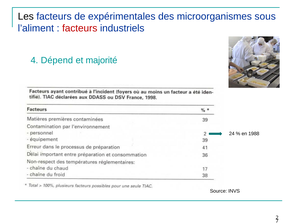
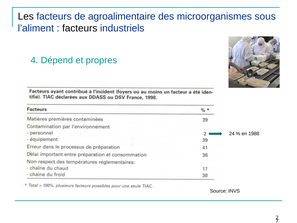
expérimentales: expérimentales -> agroalimentaire (122, 16)
facteurs colour: red -> black (80, 28)
majorité: majorité -> propres (101, 60)
